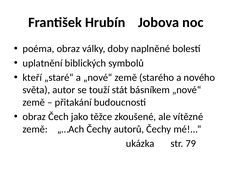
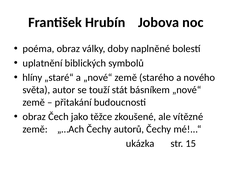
kteří: kteří -> hlíny (32, 78)
79: 79 -> 15 (191, 144)
